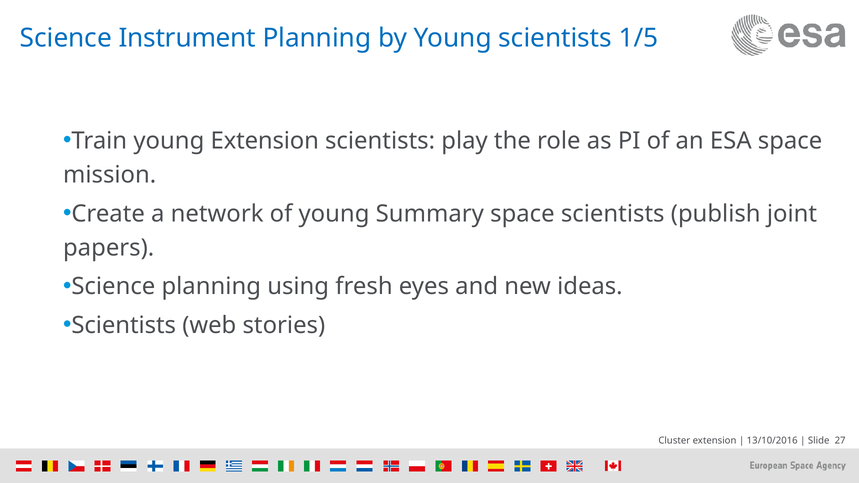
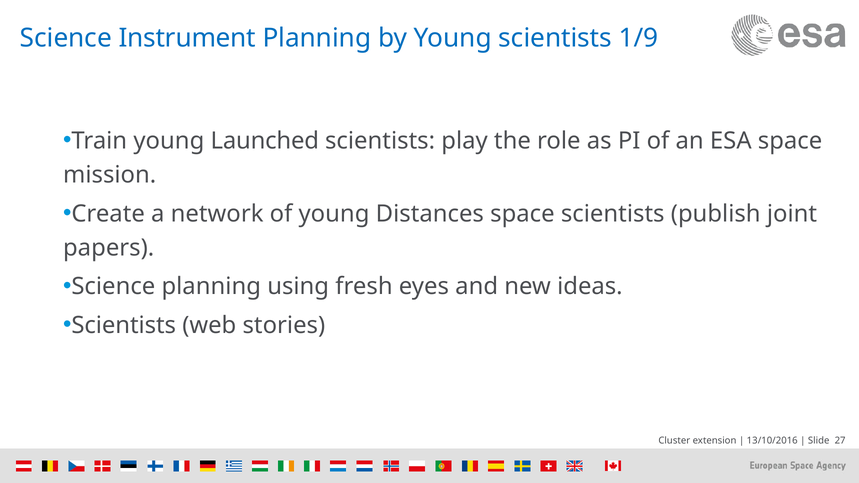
1/5: 1/5 -> 1/9 (639, 38)
young Extension: Extension -> Launched (265, 141)
Summary: Summary -> Distances (430, 214)
